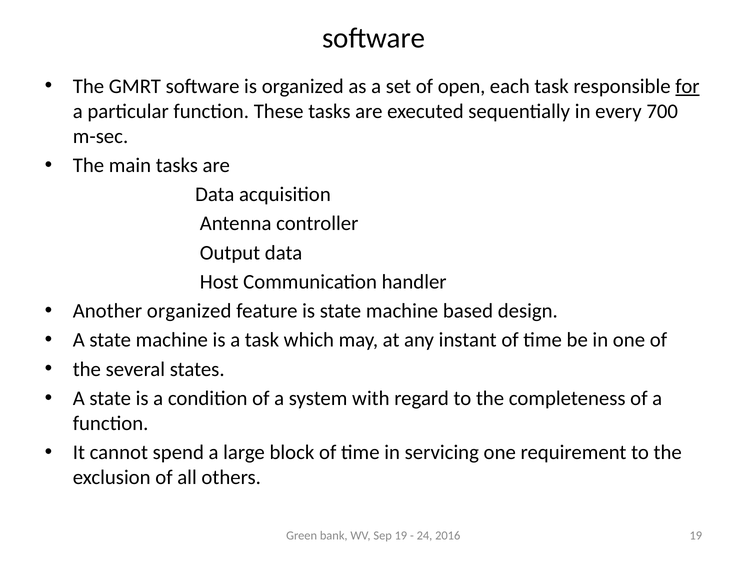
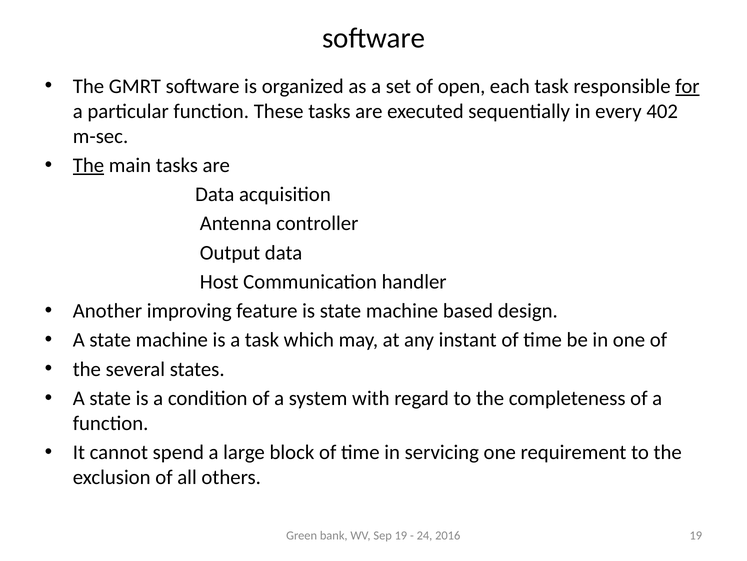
700: 700 -> 402 (662, 111)
The underline: none -> present (89, 165)
Another organized: organized -> improving (189, 311)
